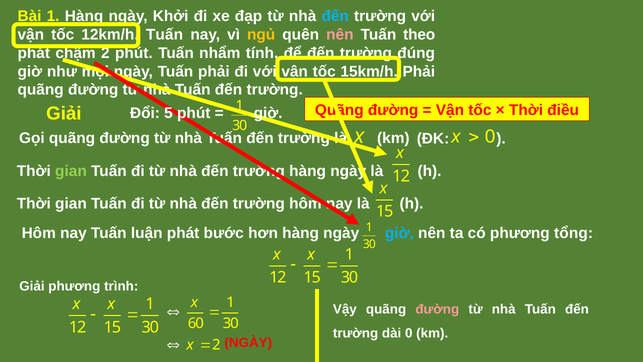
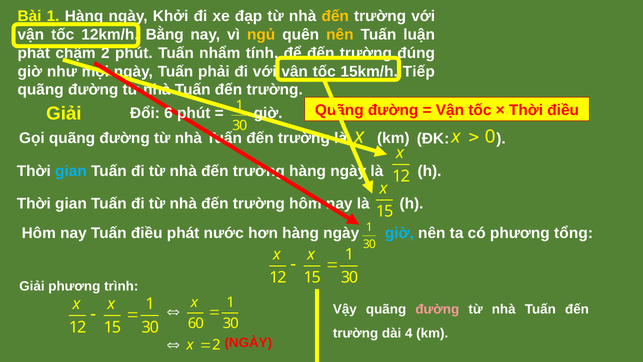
đến colour: light blue -> yellow (335, 16)
12km/h Tuấn: Tuấn -> Bằng (165, 34)
nên colour: pink -> yellow (340, 34)
theo: theo -> luận (419, 34)
Phải: Phải -> Tiếp (419, 71)
5: 5 -> 6 (169, 113)
gian colour: light green -> light blue (71, 171)
Tuấn luận: luận -> điều (147, 233)
bước: bước -> nước (224, 233)
dài 0: 0 -> 4 (409, 333)
